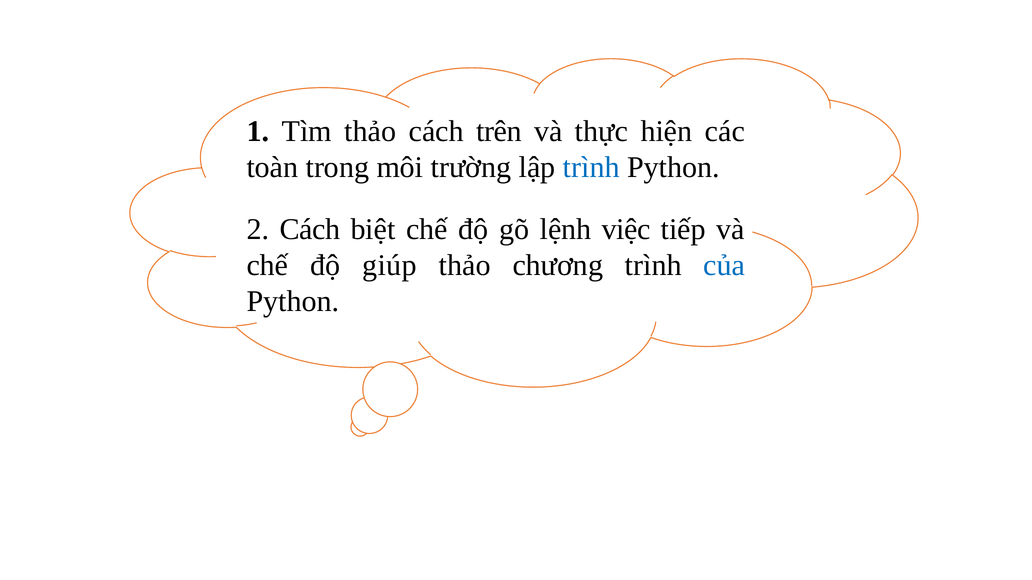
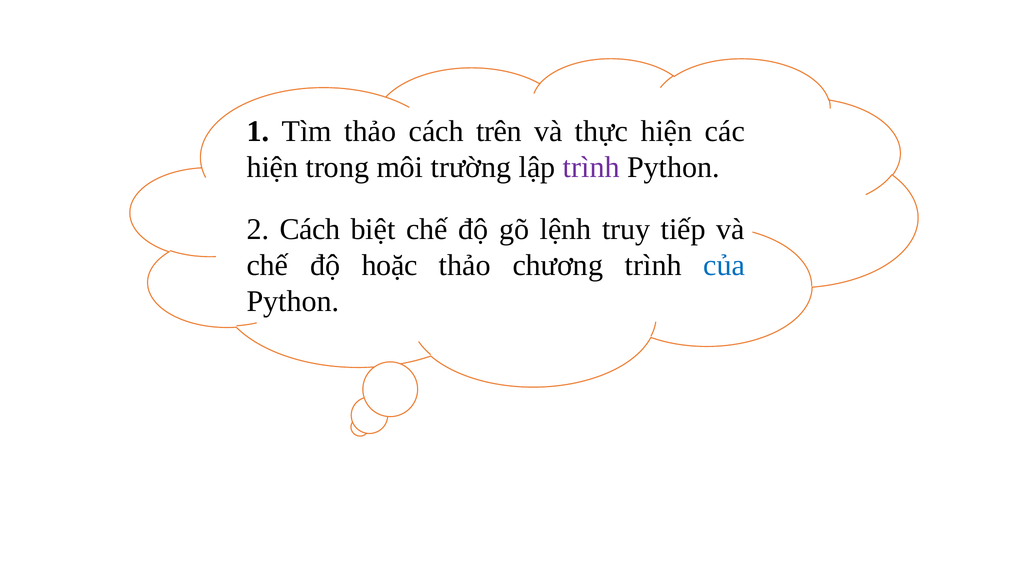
toàn: toàn -> hiện (272, 167)
trình colour: blue -> purple (591, 167)
việc: việc -> truy (626, 229)
giúp: giúp -> hoặc (390, 265)
